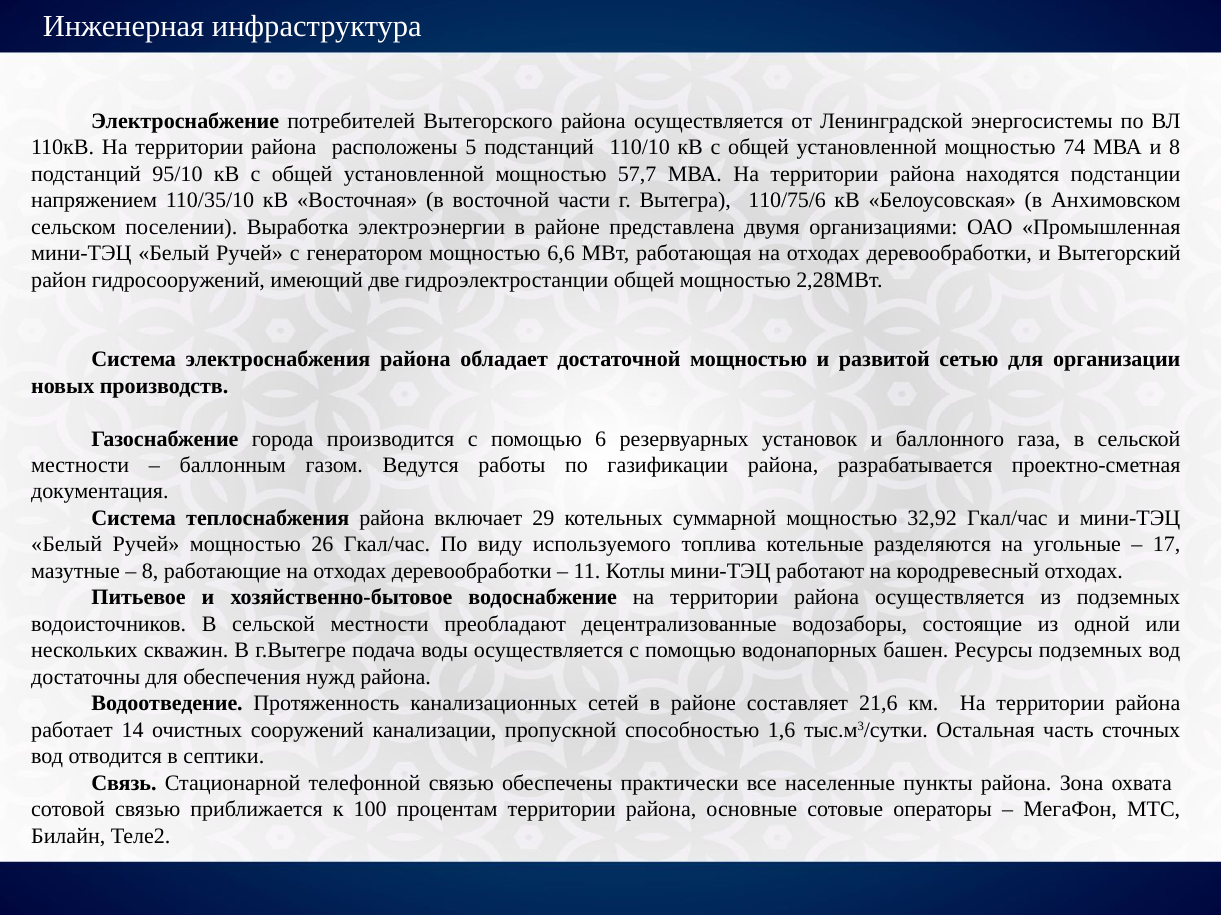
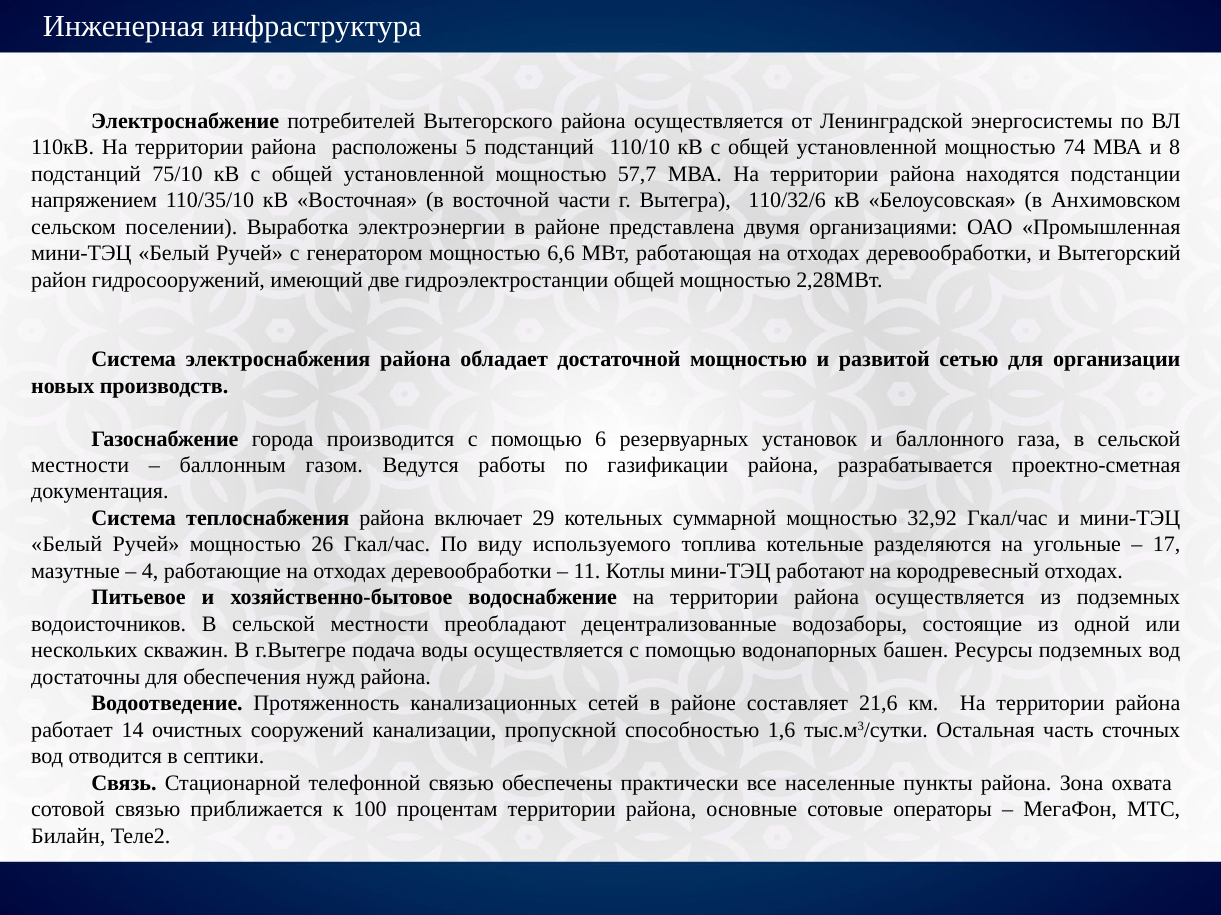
95/10: 95/10 -> 75/10 (177, 174)
110/75/6: 110/75/6 -> 110/32/6 (787, 201)
8: 8 -> 4 (150, 572)
